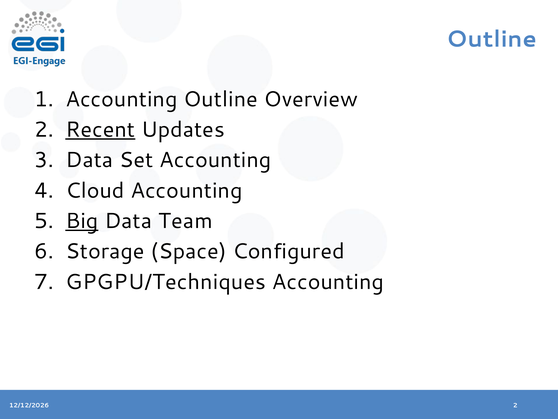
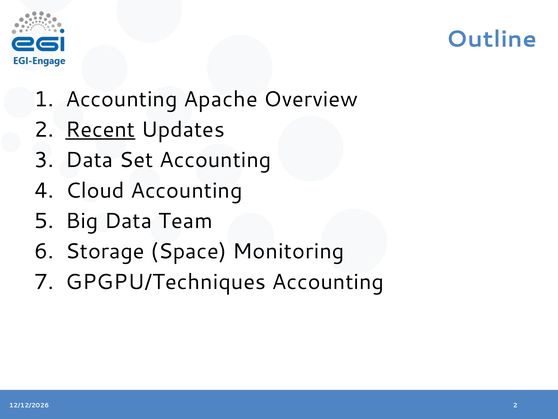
Accounting Outline: Outline -> Apache (221, 99)
Big underline: present -> none (82, 221)
Configured: Configured -> Monitoring (288, 251)
